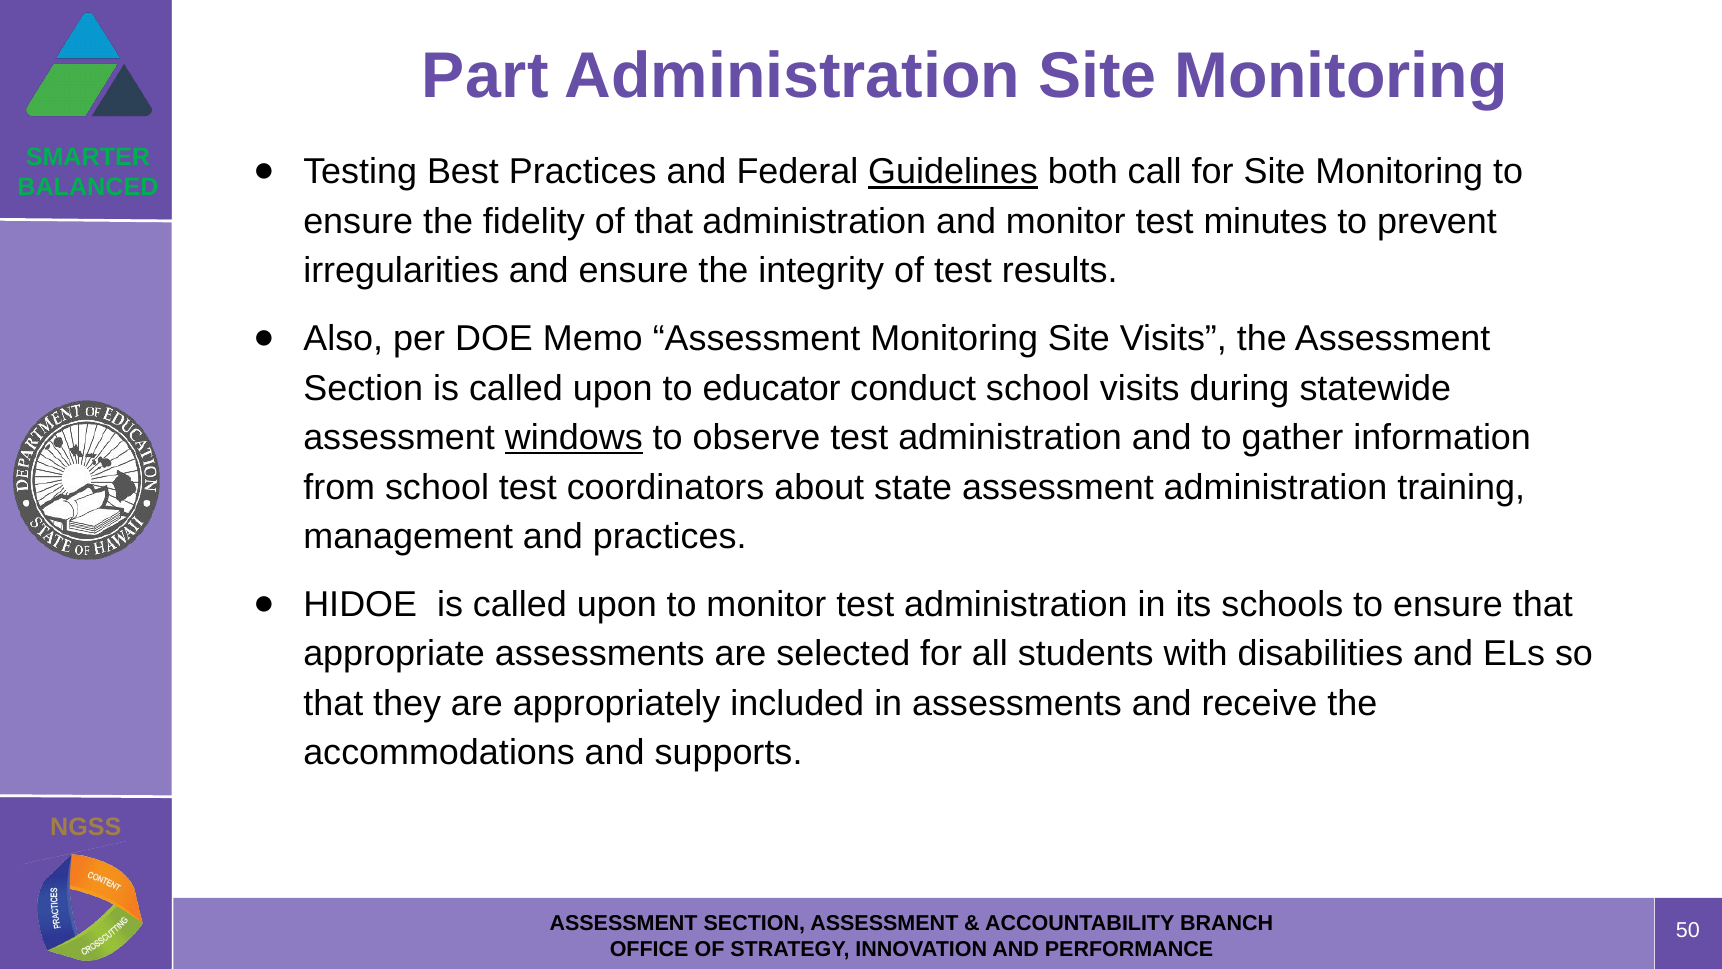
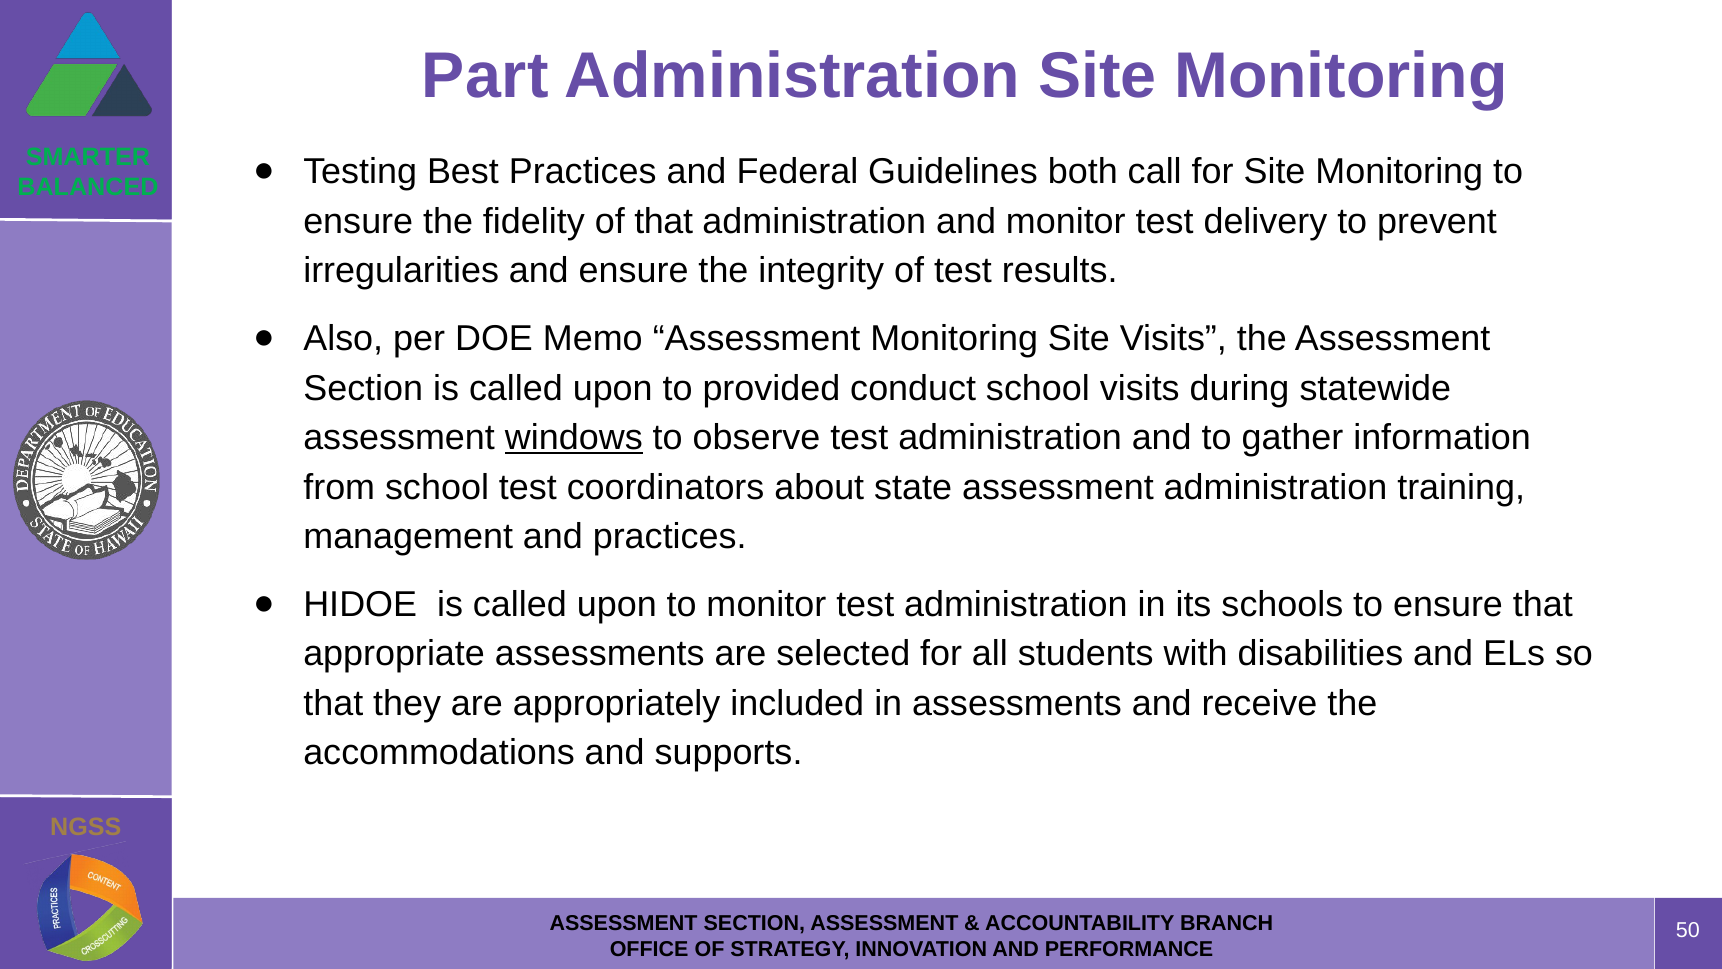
Guidelines underline: present -> none (953, 172)
minutes: minutes -> delivery (1265, 222)
educator: educator -> provided (771, 388)
